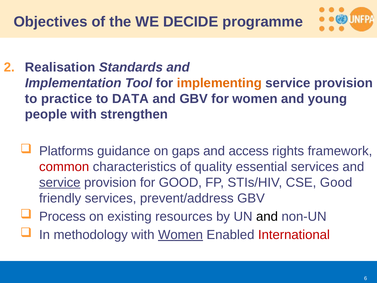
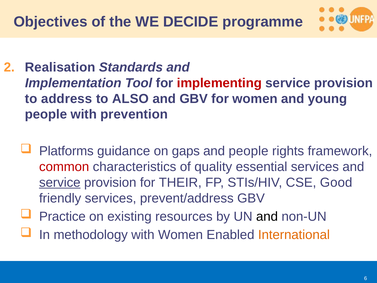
implementing colour: orange -> red (219, 83)
practice: practice -> address (67, 99)
DATA: DATA -> ALSO (130, 99)
strengthen: strengthen -> prevention (134, 114)
and access: access -> people (249, 151)
for GOOD: GOOD -> THEIR (180, 182)
Process: Process -> Practice (62, 216)
Women underline: present -> none (181, 235)
International colour: red -> orange (294, 235)
